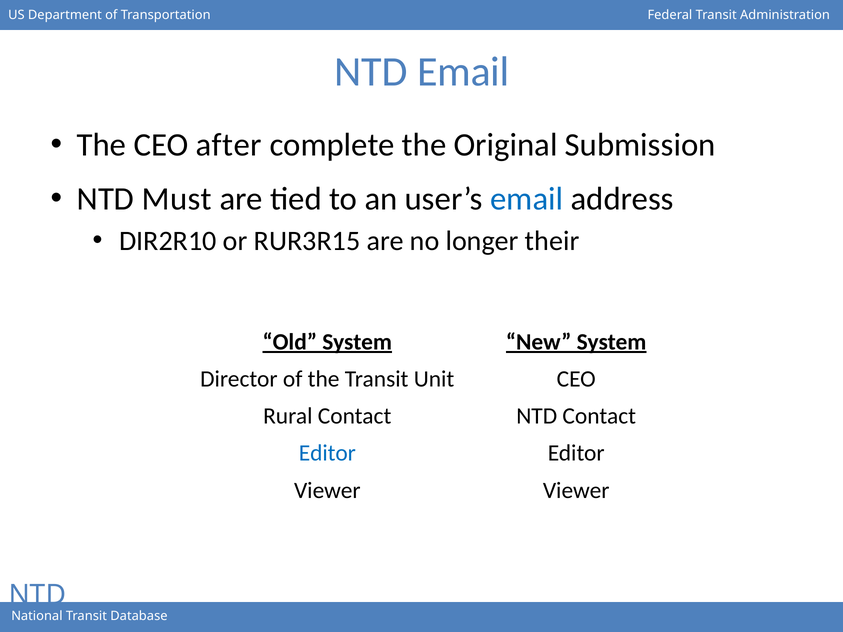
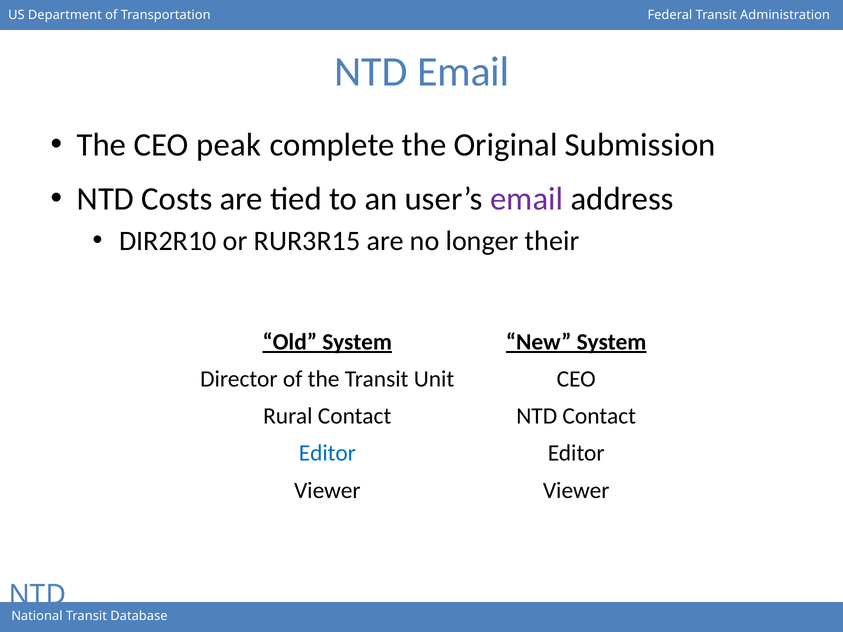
after: after -> peak (229, 145)
Must: Must -> Costs (177, 199)
email colour: blue -> purple (527, 199)
